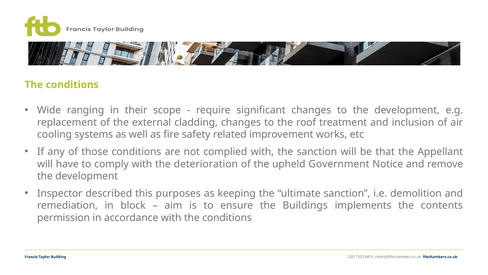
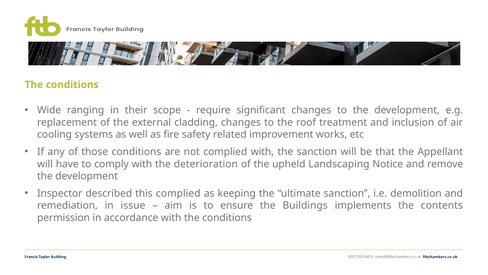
Government: Government -> Landscaping (339, 164)
this purposes: purposes -> complied (178, 193)
block: block -> issue (133, 205)
